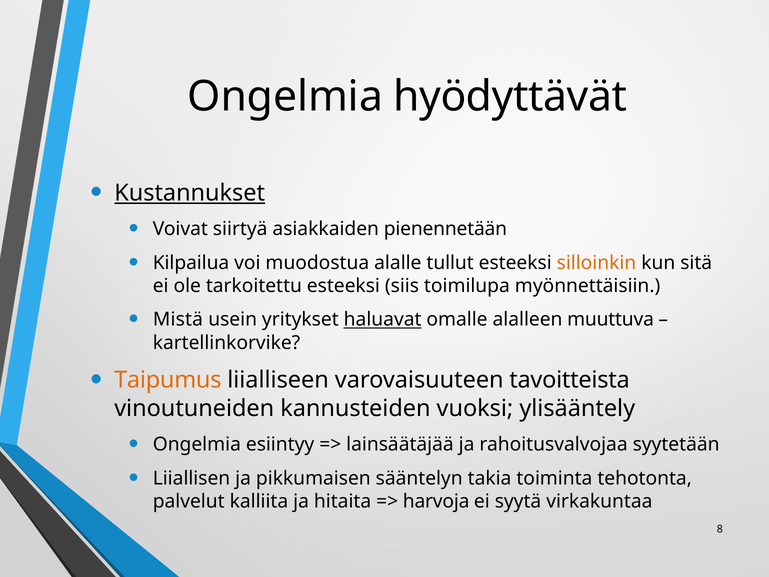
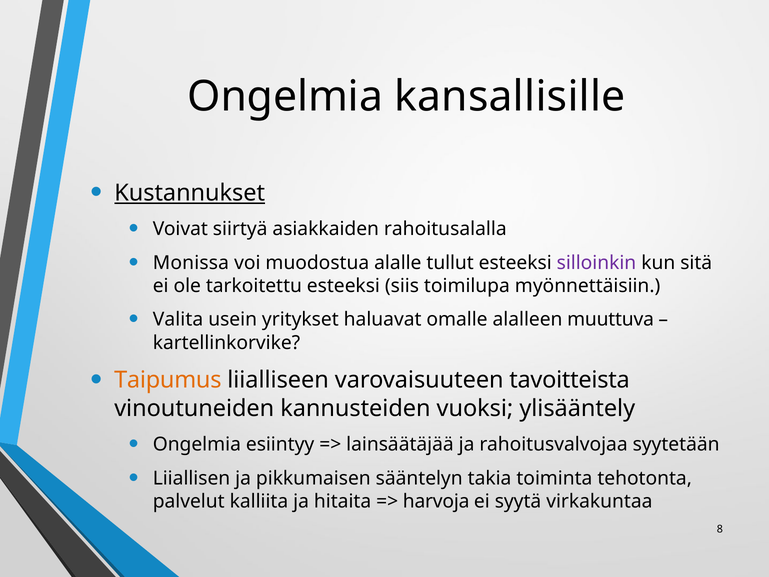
hyödyttävät: hyödyttävät -> kansallisille (510, 97)
pienennetään: pienennetään -> rahoitusalalla (445, 229)
Kilpailua: Kilpailua -> Monissa (191, 263)
silloinkin colour: orange -> purple (596, 263)
Mistä: Mistä -> Valita (178, 319)
haluavat underline: present -> none (383, 319)
